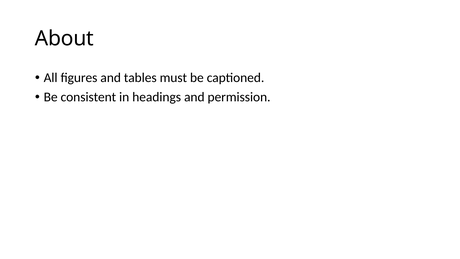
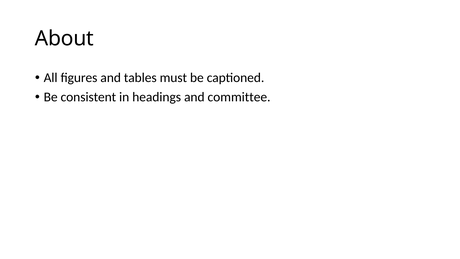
permission: permission -> committee (239, 97)
